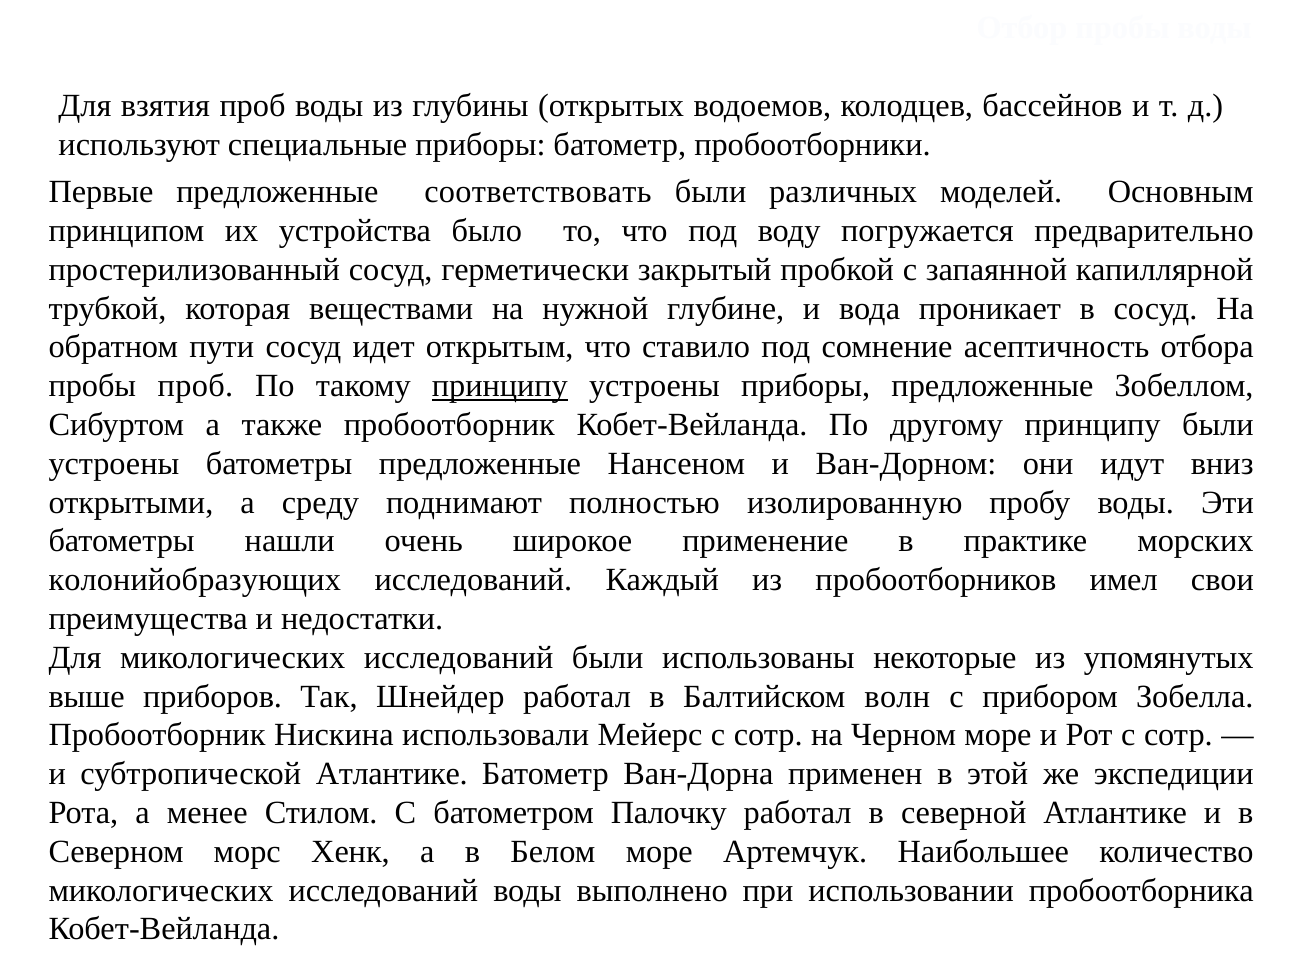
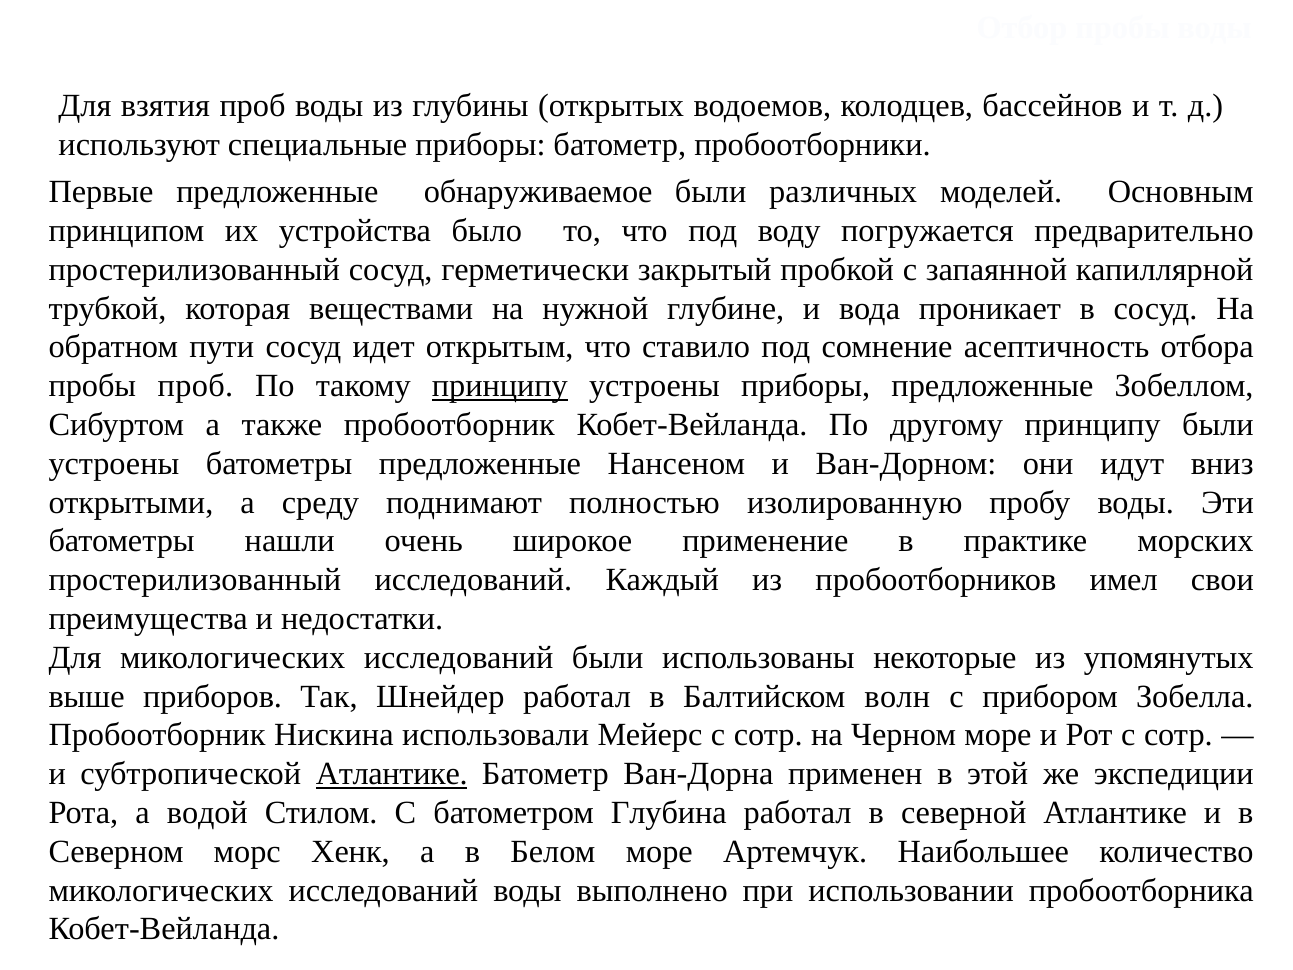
соответствовать: соответствовать -> обнаруживаемое (538, 192)
колонийобразующих: колонийобразующих -> простерилизованный (195, 580)
Атлантике underline: none -> present (392, 774)
менее: менее -> водой (207, 813)
Палочку: Палочку -> Глубина (669, 813)
